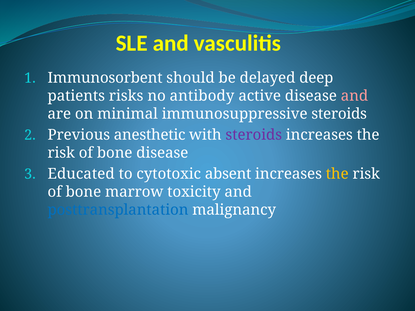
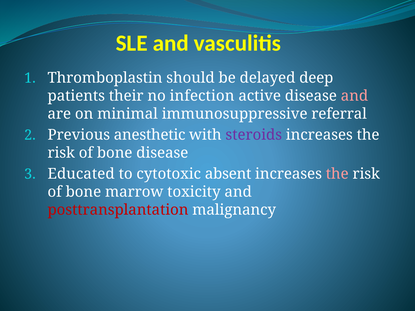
Immunosorbent: Immunosorbent -> Thromboplastin (105, 78)
risks: risks -> their (126, 96)
antibody: antibody -> infection (202, 96)
immunosuppressive steroids: steroids -> referral (339, 114)
the colour: yellow -> pink (337, 174)
posttransplantation colour: blue -> red (118, 210)
